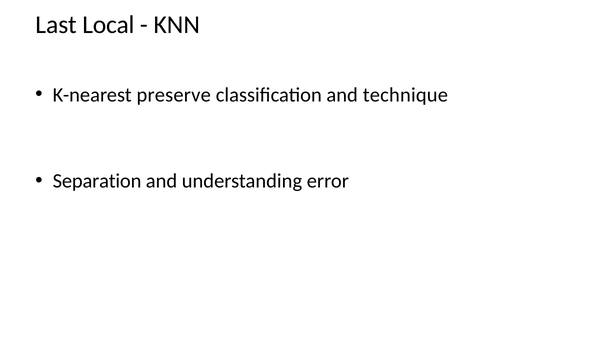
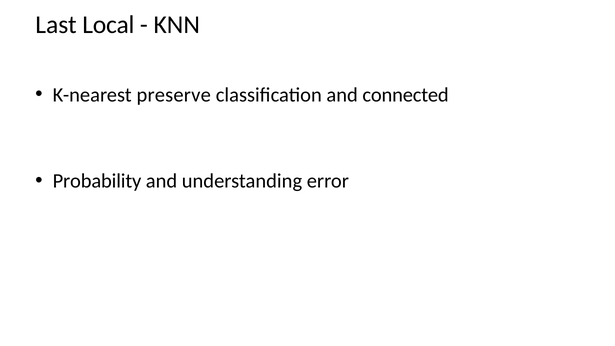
technique: technique -> connected (406, 95)
Separation: Separation -> Probability (97, 181)
